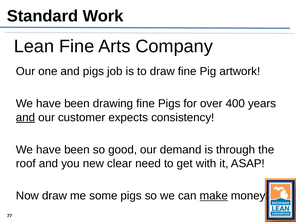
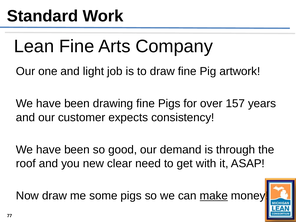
and pigs: pigs -> light (93, 71)
400: 400 -> 157 (235, 104)
and underline: present -> none (26, 117)
